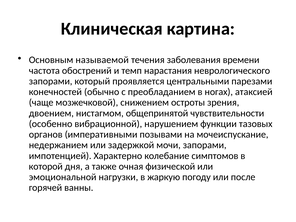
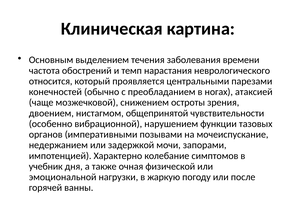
называемой: называемой -> выделением (102, 60)
запорами: запорами -> относится (51, 81)
которой: которой -> учебник (46, 166)
